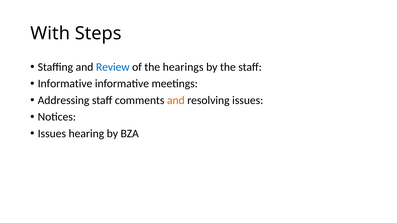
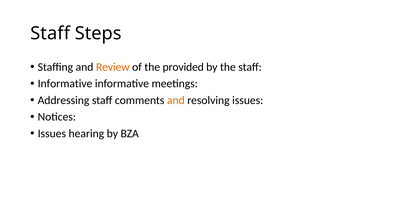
With: With -> Staff (50, 33)
Review colour: blue -> orange (113, 67)
hearings: hearings -> provided (183, 67)
